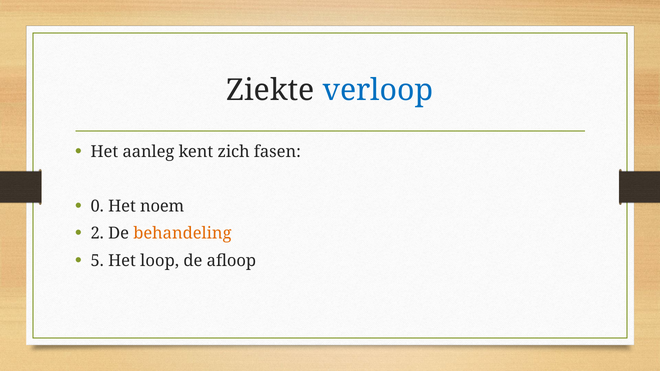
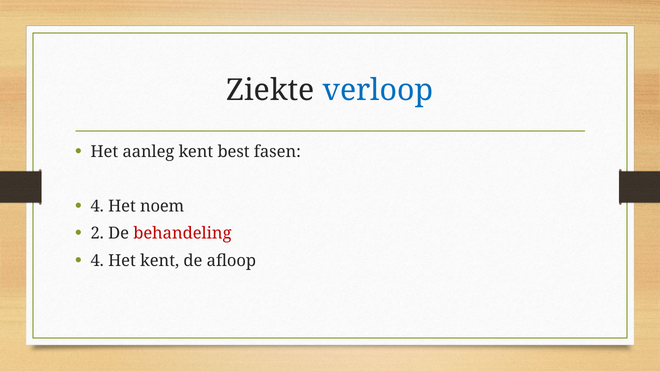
zich: zich -> best (234, 152)
0: 0 -> 4 (97, 206)
behandeling colour: orange -> red (182, 234)
5: 5 -> 4 (97, 261)
Het loop: loop -> kent (160, 261)
